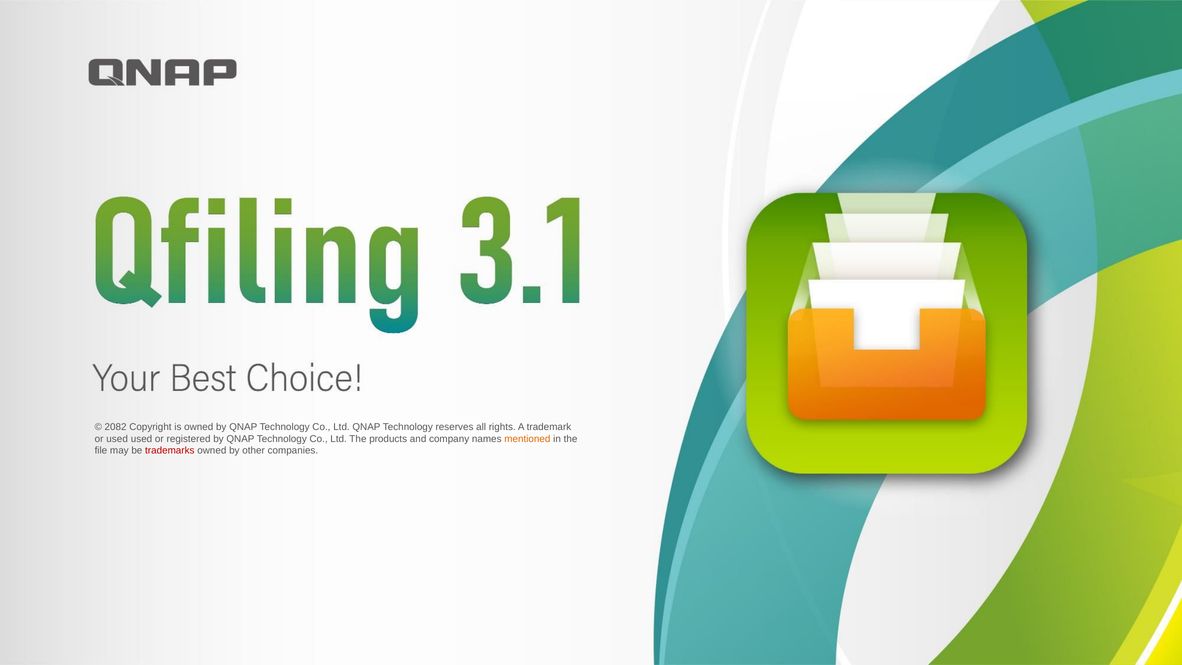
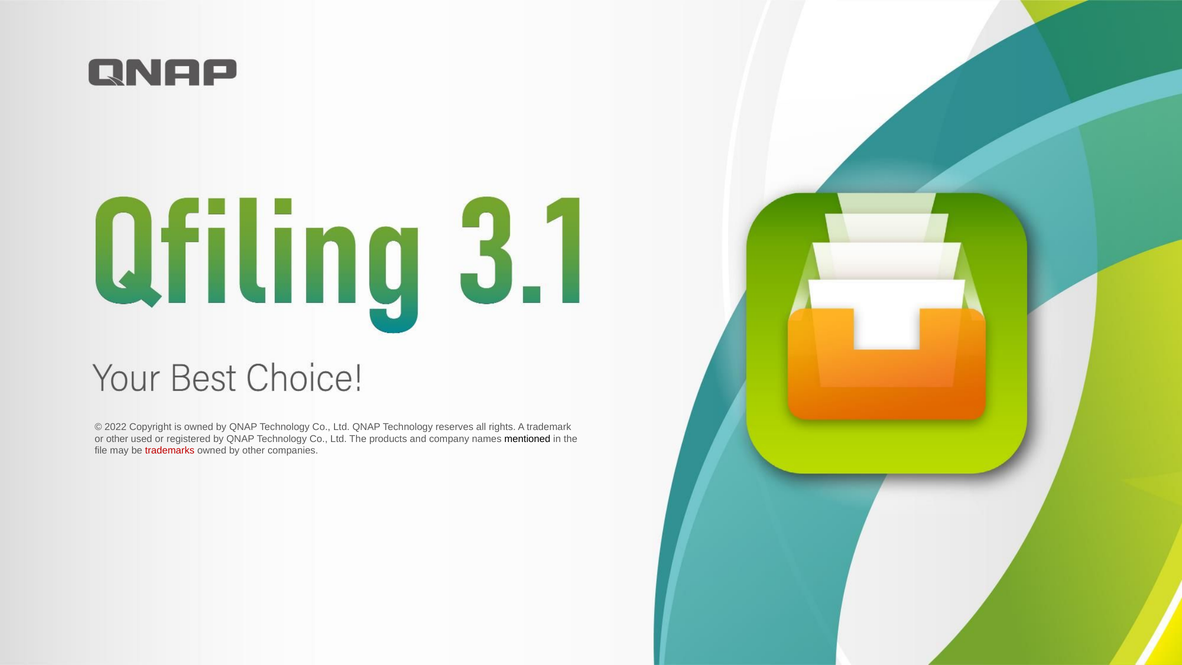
2082: 2082 -> 2022 (116, 427)
or used: used -> other (117, 439)
mentioned colour: orange -> black (527, 439)
